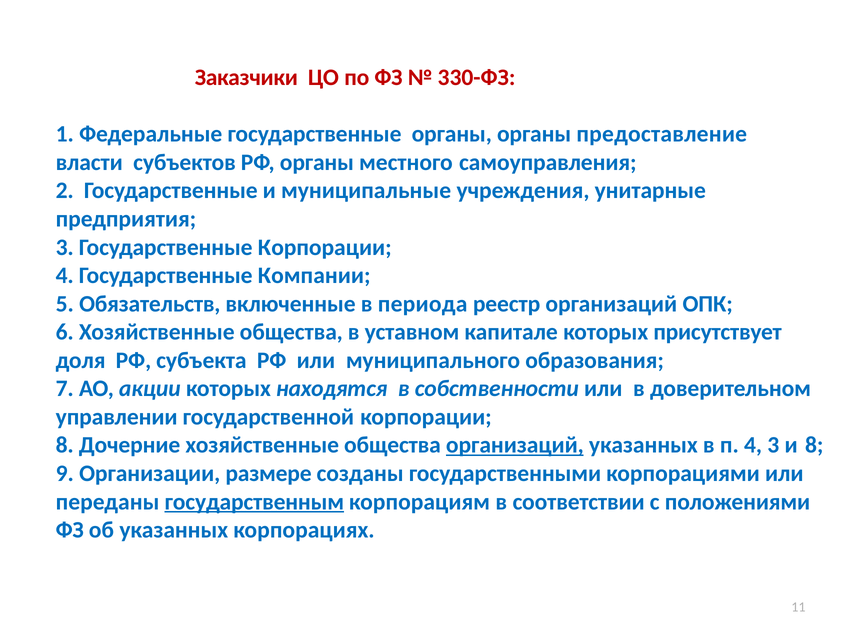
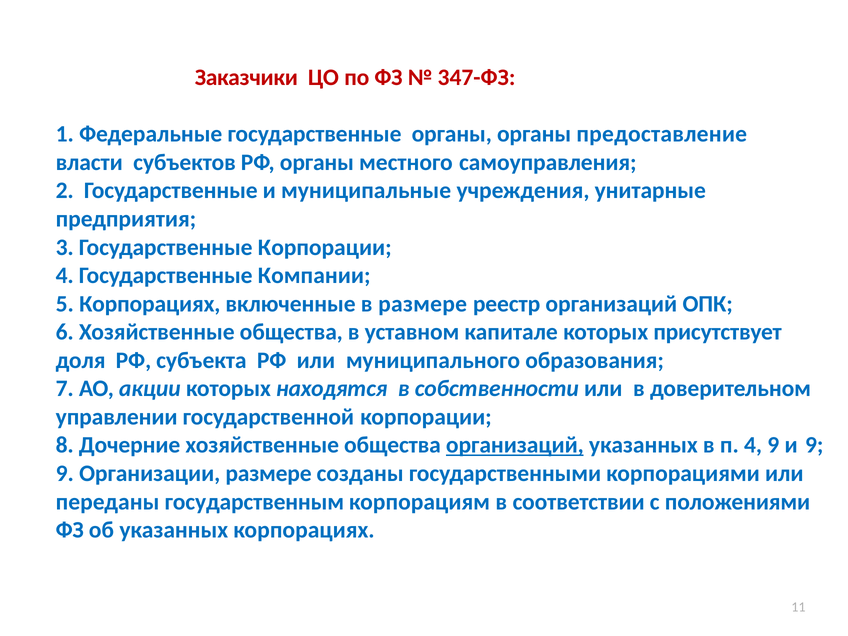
330-ФЗ: 330-ФЗ -> 347-ФЗ (476, 77)
5 Обязательств: Обязательств -> Корпорациях (150, 304)
в периода: периода -> размере (423, 304)
4 3: 3 -> 9 (773, 445)
и 8: 8 -> 9 (814, 445)
государственным underline: present -> none (254, 502)
